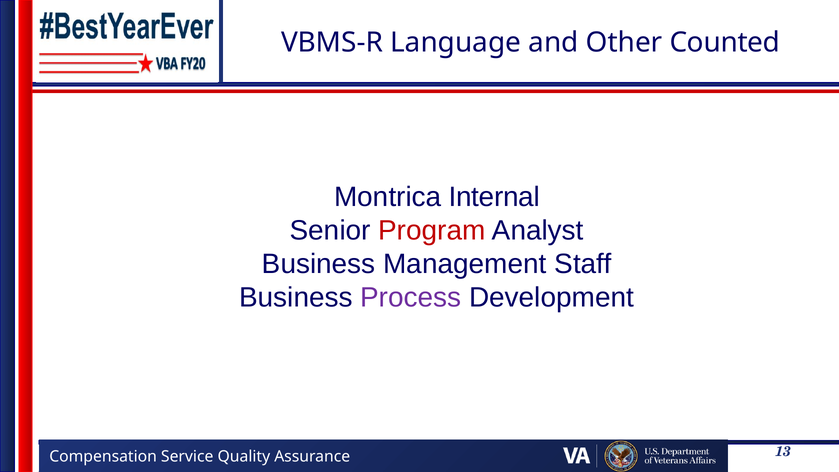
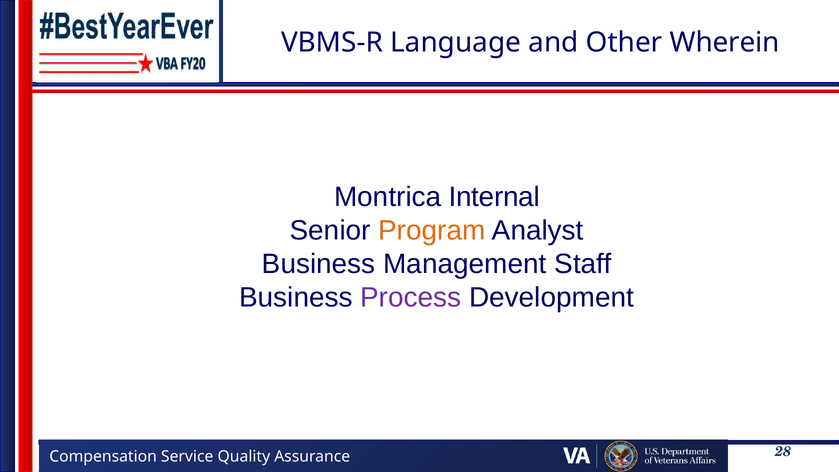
Counted: Counted -> Wherein (725, 43)
Program colour: red -> orange (432, 231)
13: 13 -> 28 (783, 452)
